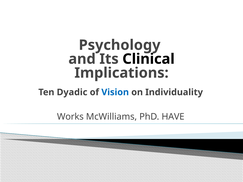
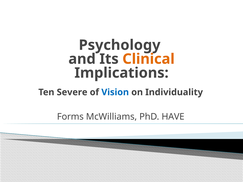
Clinical colour: black -> orange (148, 59)
Dyadic: Dyadic -> Severe (72, 92)
Works: Works -> Forms (70, 117)
